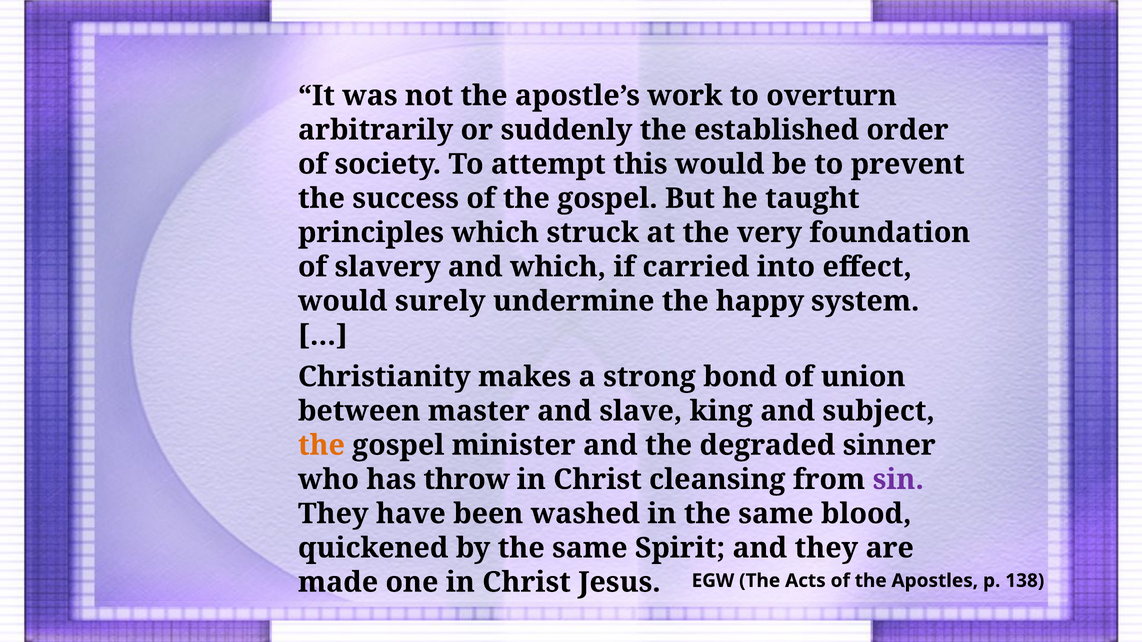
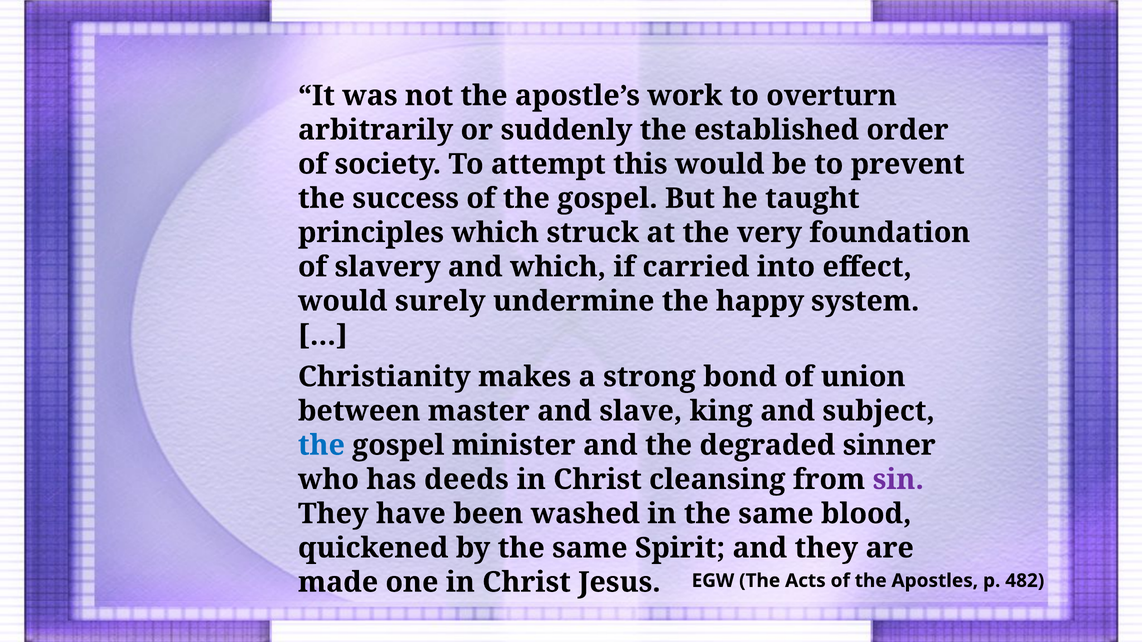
the colour: orange -> blue (321, 446)
throw: throw -> deeds (466, 480)
138: 138 -> 482 (1025, 581)
